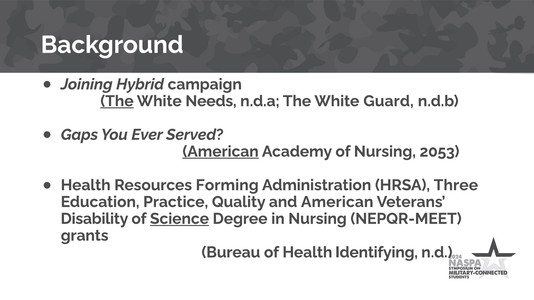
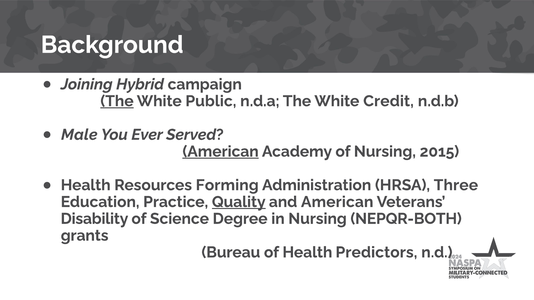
Needs: Needs -> Public (211, 101)
Guard: Guard -> Credit (389, 101)
Gaps: Gaps -> Male (79, 135)
2053: 2053 -> 2015 (439, 152)
Quality underline: none -> present (239, 202)
Science underline: present -> none (179, 219)
NEPQR-MEET: NEPQR-MEET -> NEPQR-BOTH (406, 219)
Identifying: Identifying -> Predictors (376, 253)
